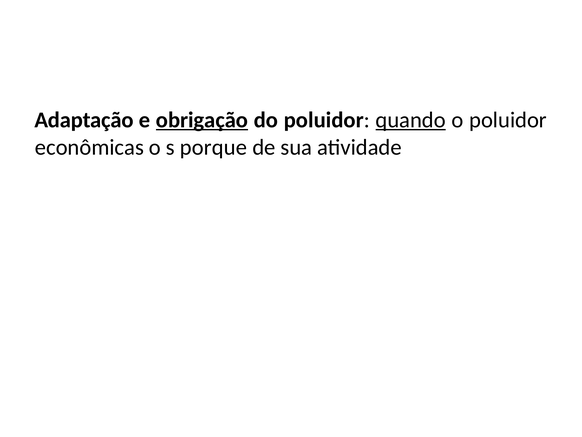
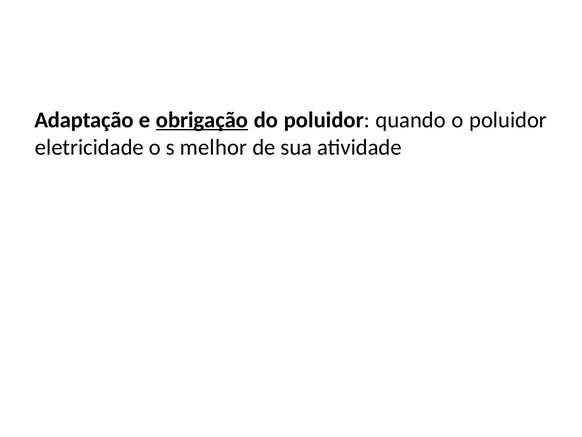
quando underline: present -> none (411, 120)
econômicas: econômicas -> eletricidade (89, 147)
porque: porque -> melhor (214, 147)
